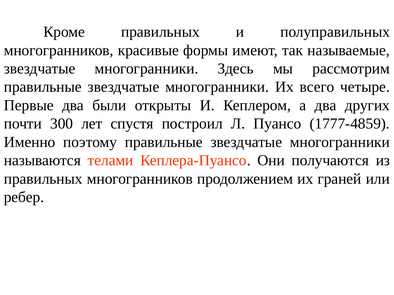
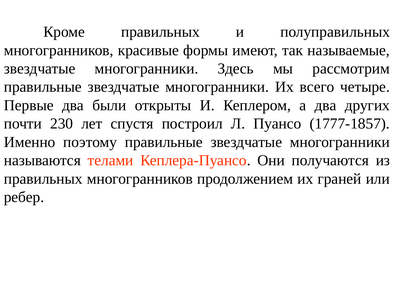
300: 300 -> 230 (62, 124)
1777-4859: 1777-4859 -> 1777-1857 (350, 124)
